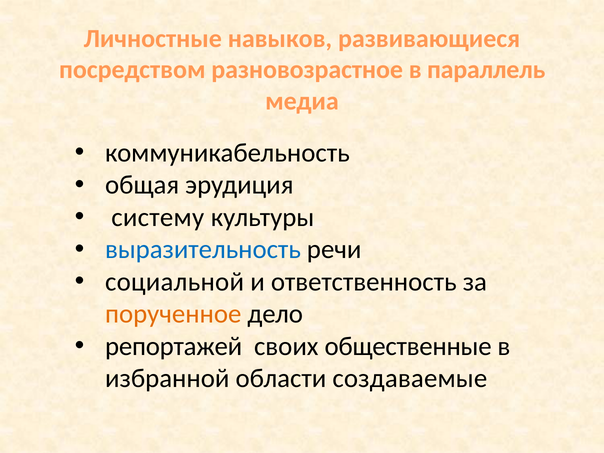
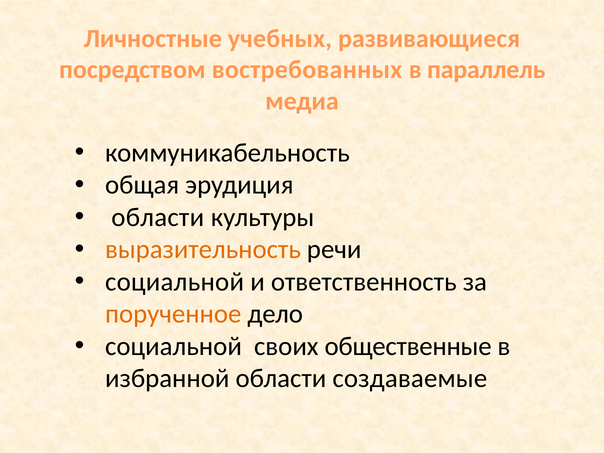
навыков: навыков -> учебных (280, 39)
разновозрастное: разновозрастное -> востребованных (307, 70)
систему: систему -> области (158, 217)
выразительность colour: blue -> orange (203, 250)
репортажей: репортажей -> социальной (173, 346)
